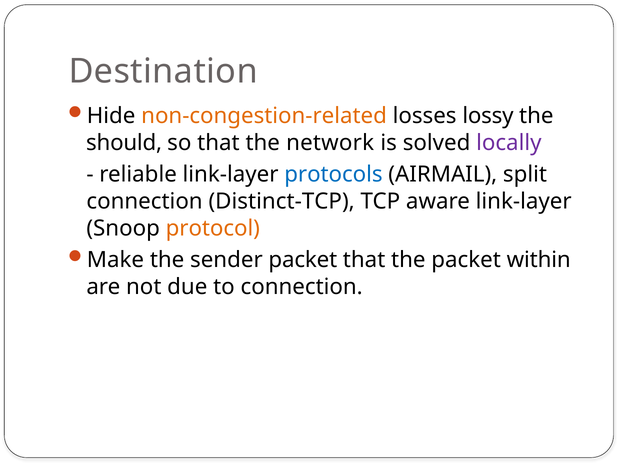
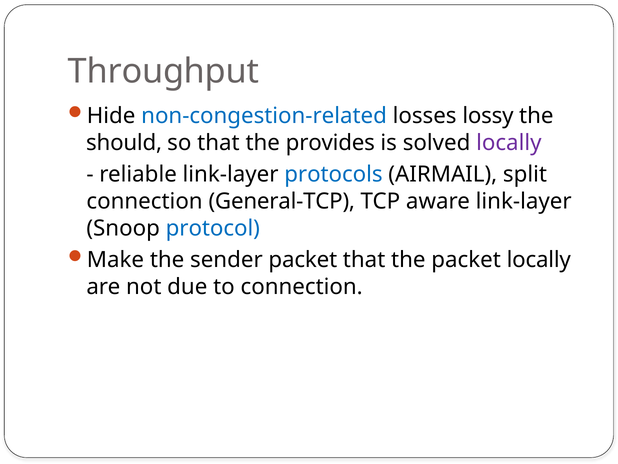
Destination: Destination -> Throughput (163, 71)
non-congestion-related colour: orange -> blue (264, 116)
network: network -> provides (330, 143)
Distinct-TCP: Distinct-TCP -> General-TCP (282, 201)
protocol colour: orange -> blue (213, 228)
packet within: within -> locally (539, 260)
